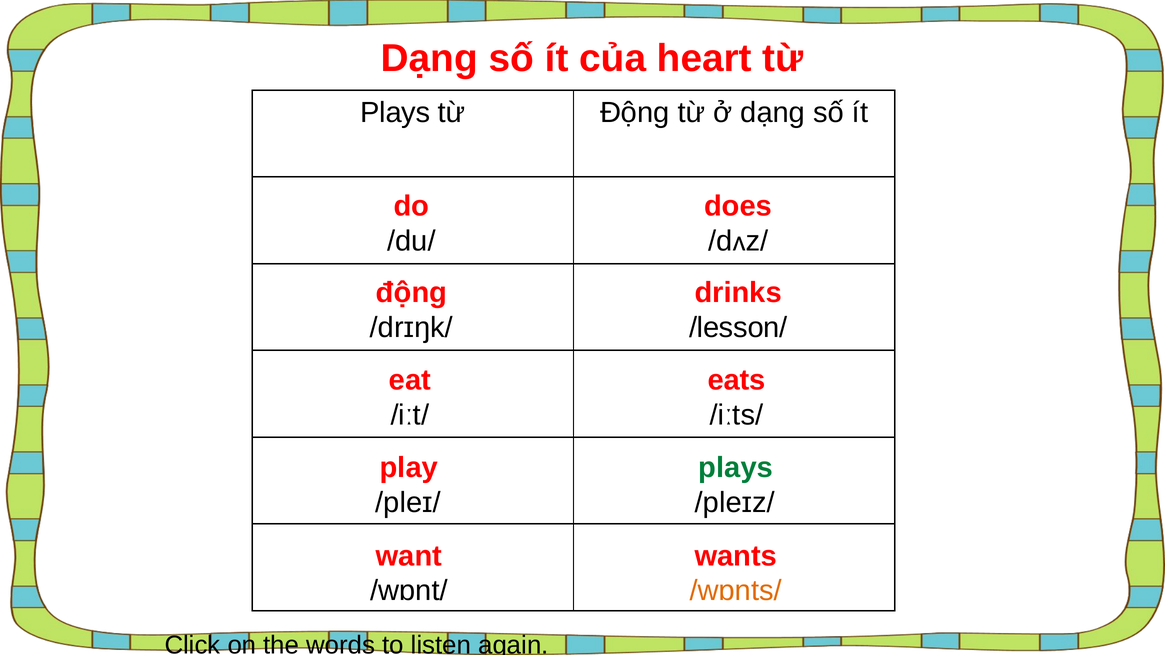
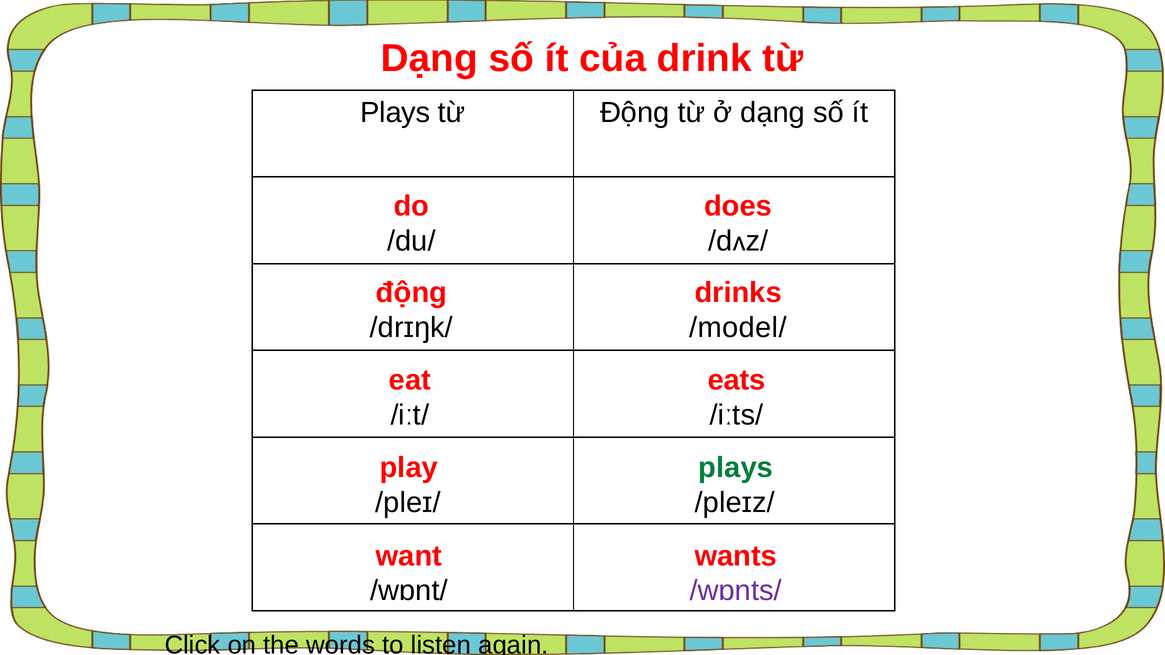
heart: heart -> drink (704, 58)
/lesson/: /lesson/ -> /model/ (738, 328)
/wɒnts/ colour: orange -> purple (736, 591)
